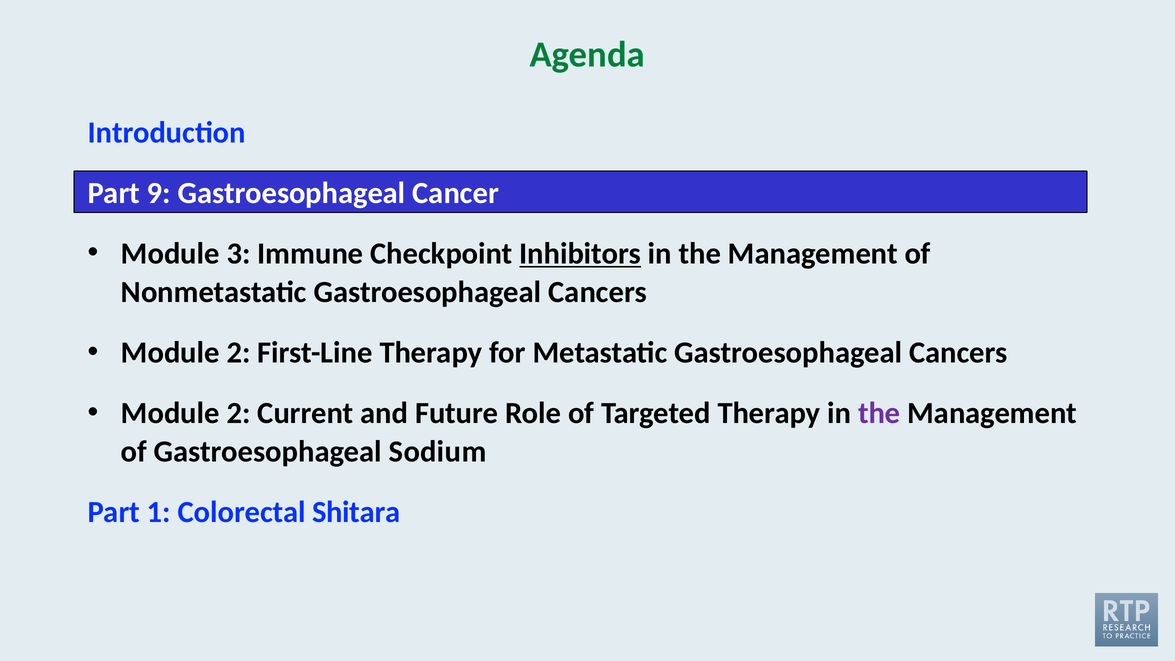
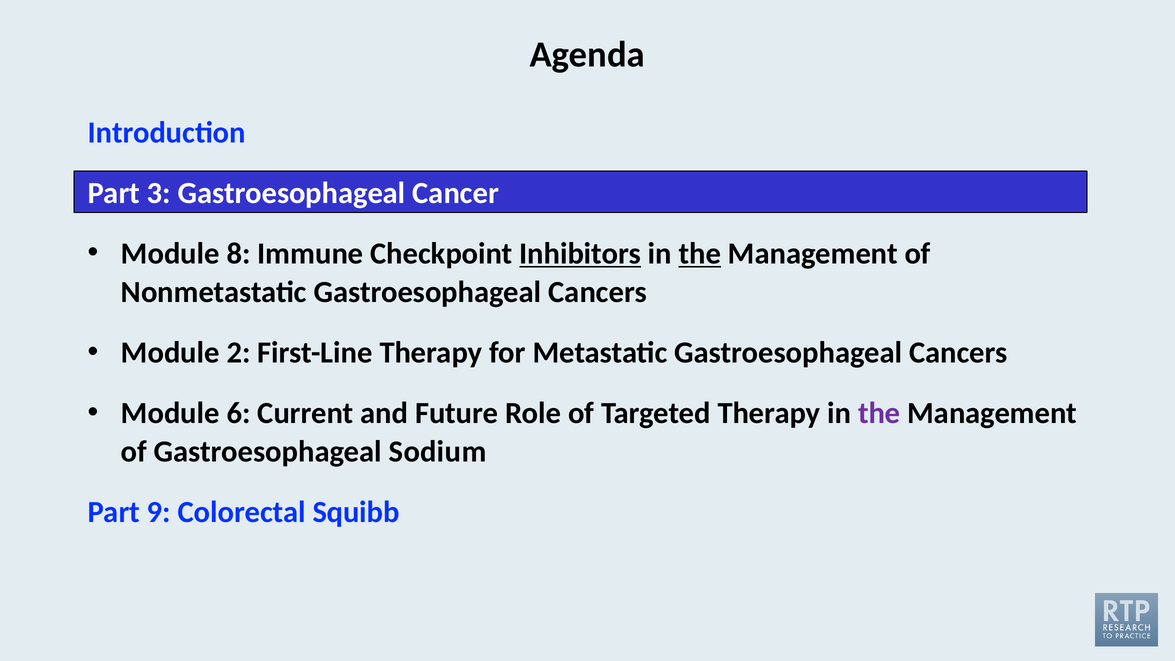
Agenda colour: green -> black (587, 55)
9: 9 -> 3 (159, 193)
3: 3 -> 8 (239, 254)
the underline: none -> present (700, 254)
2: 2 -> 6 (239, 413)
1: 1 -> 9 (159, 512)
Shitara: Shitara -> Squibb (356, 512)
